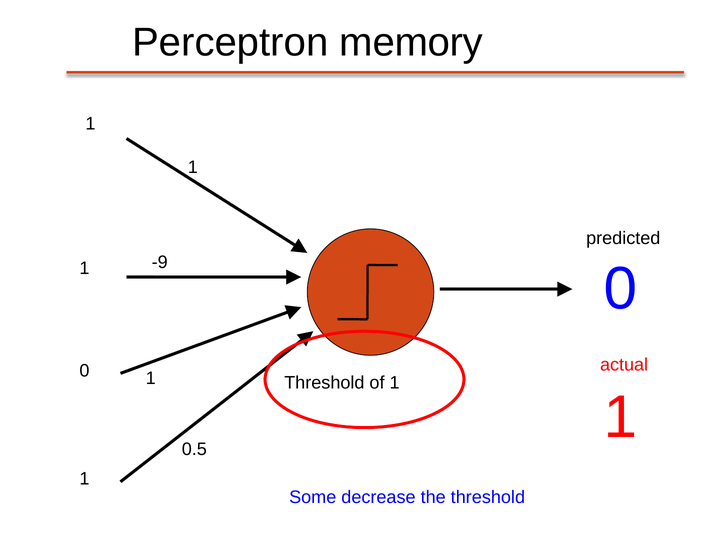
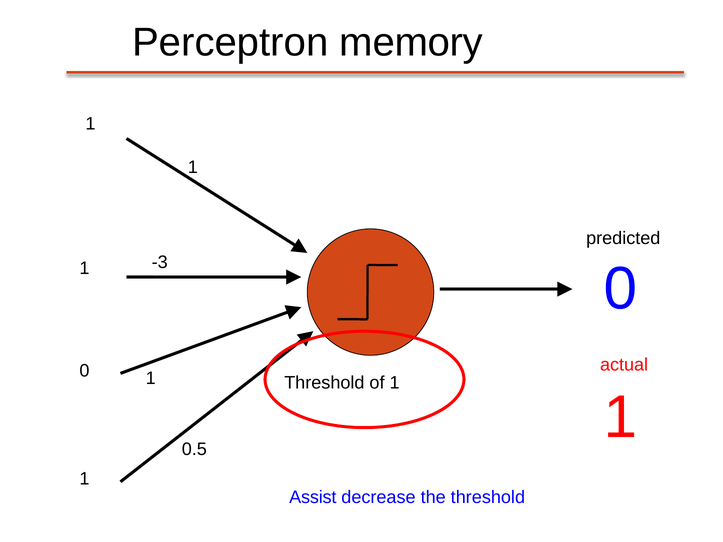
-9: -9 -> -3 (160, 263)
Some: Some -> Assist (313, 498)
